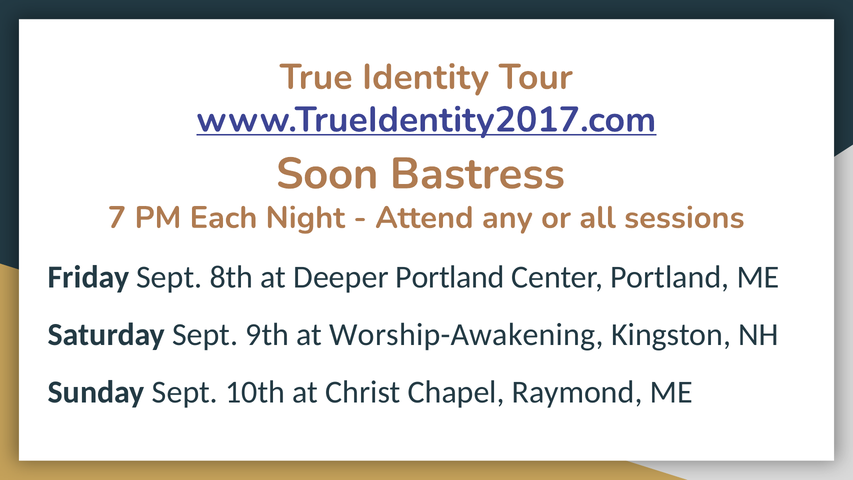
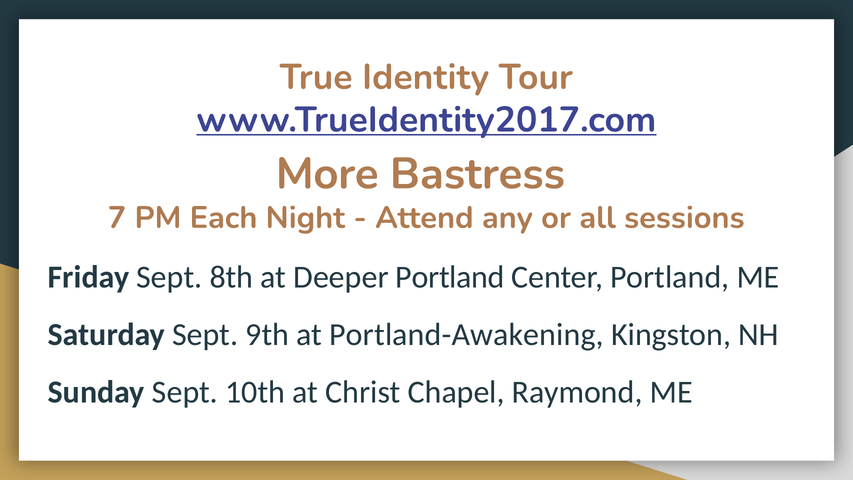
Soon: Soon -> More (327, 174)
Worship-Awakening: Worship-Awakening -> Portland-Awakening (467, 335)
